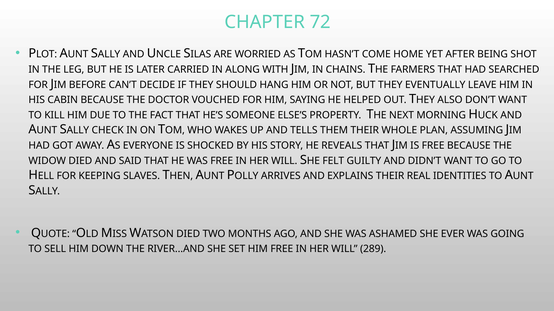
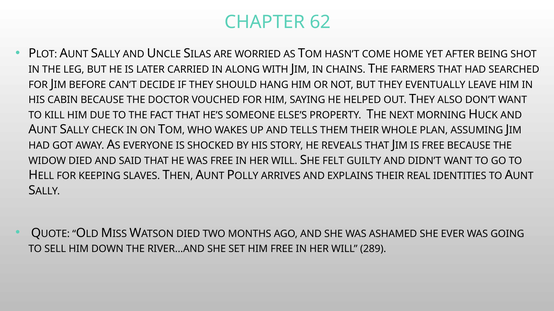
72: 72 -> 62 (320, 22)
